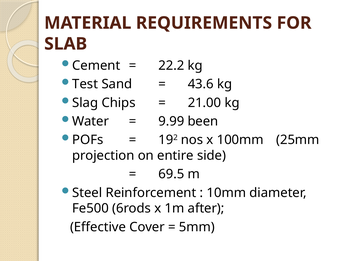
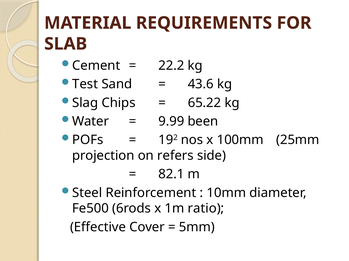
21.00: 21.00 -> 65.22 (204, 103)
entire: entire -> refers (175, 156)
69.5: 69.5 -> 82.1 (171, 175)
after: after -> ratio (206, 209)
